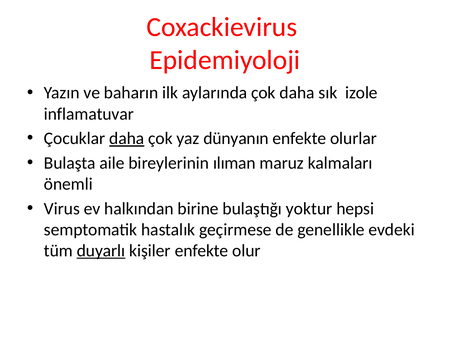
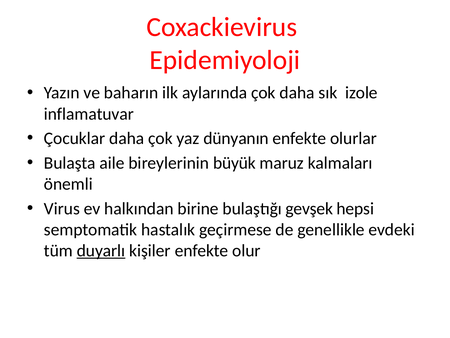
daha underline: present -> none (127, 138)
ılıman: ılıman -> büyük (234, 163)
yoktur: yoktur -> gevşek (309, 208)
